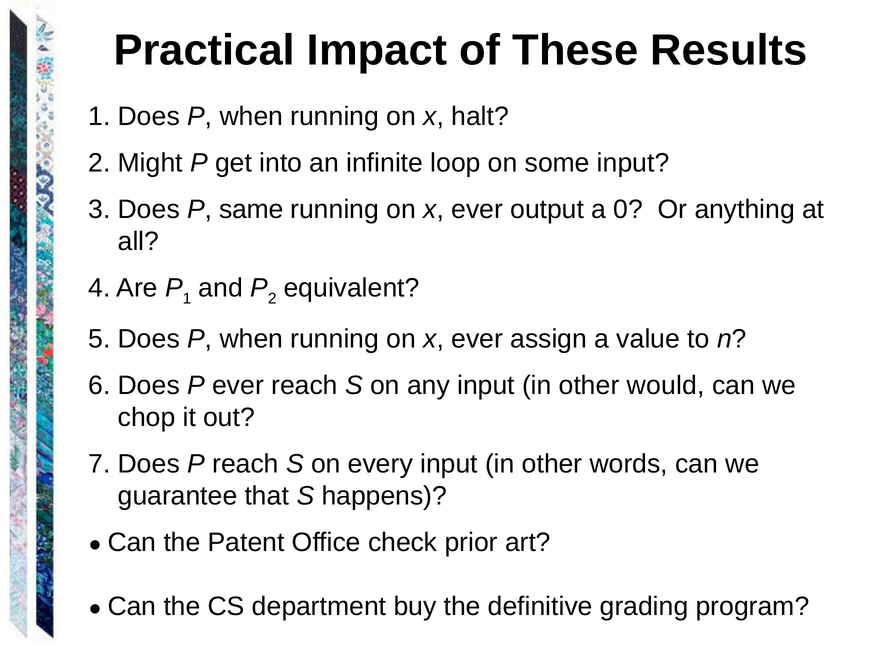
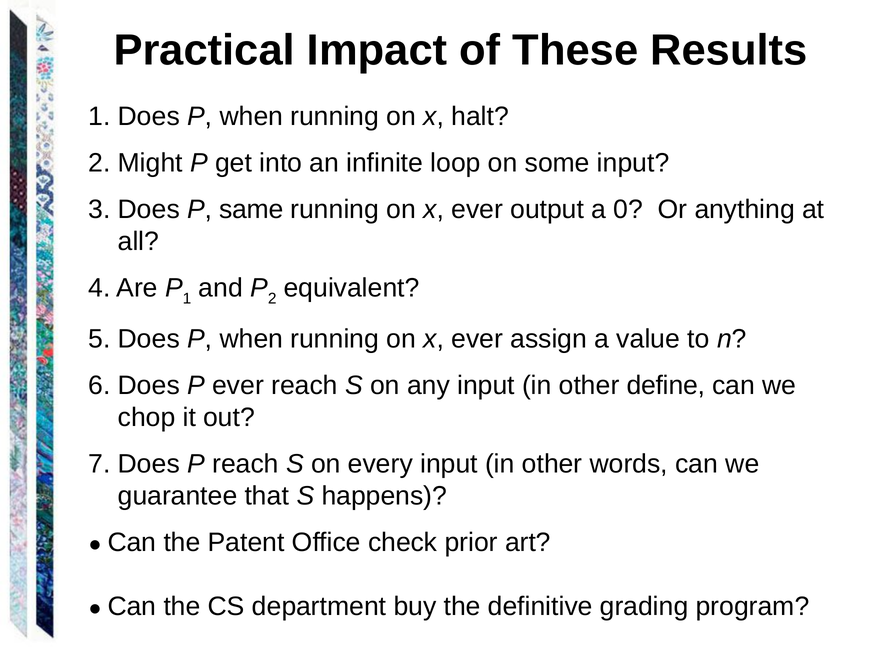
would: would -> define (666, 385)
